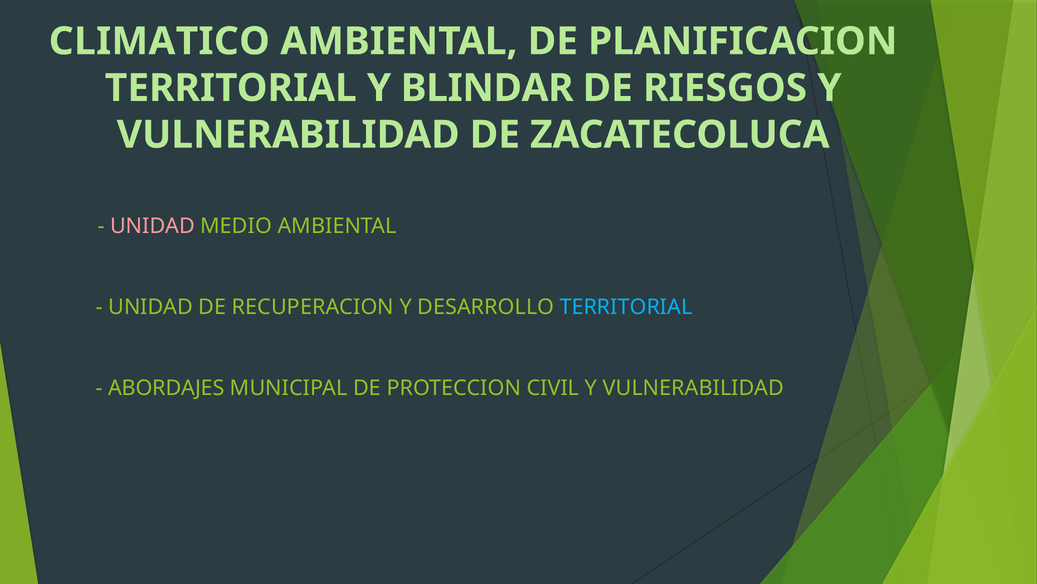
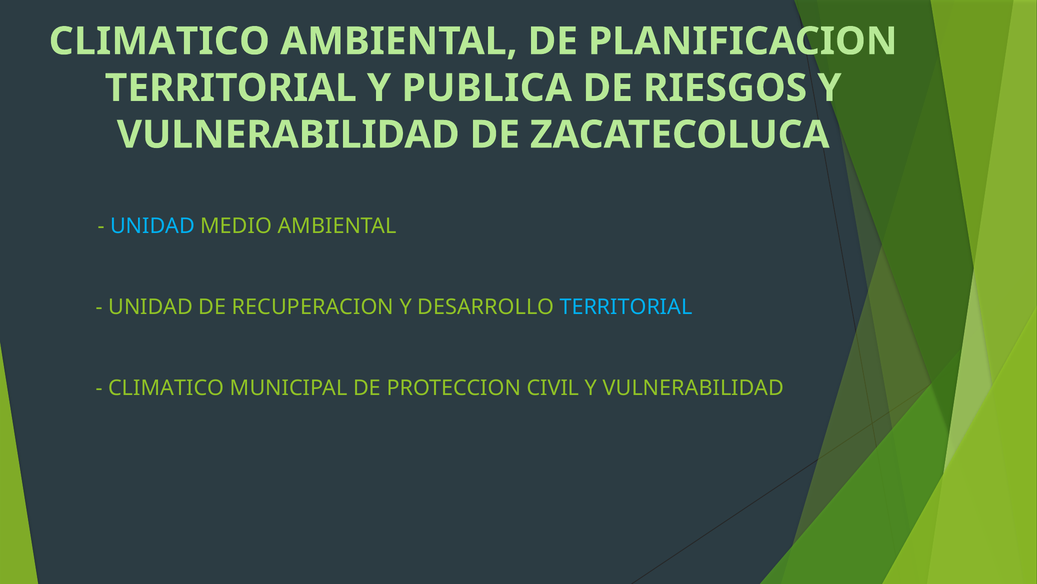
BLINDAR: BLINDAR -> PUBLICA (487, 88)
UNIDAD colour: pink -> light blue (152, 226)
ABORDAJES: ABORDAJES -> CLIMATICO (166, 387)
